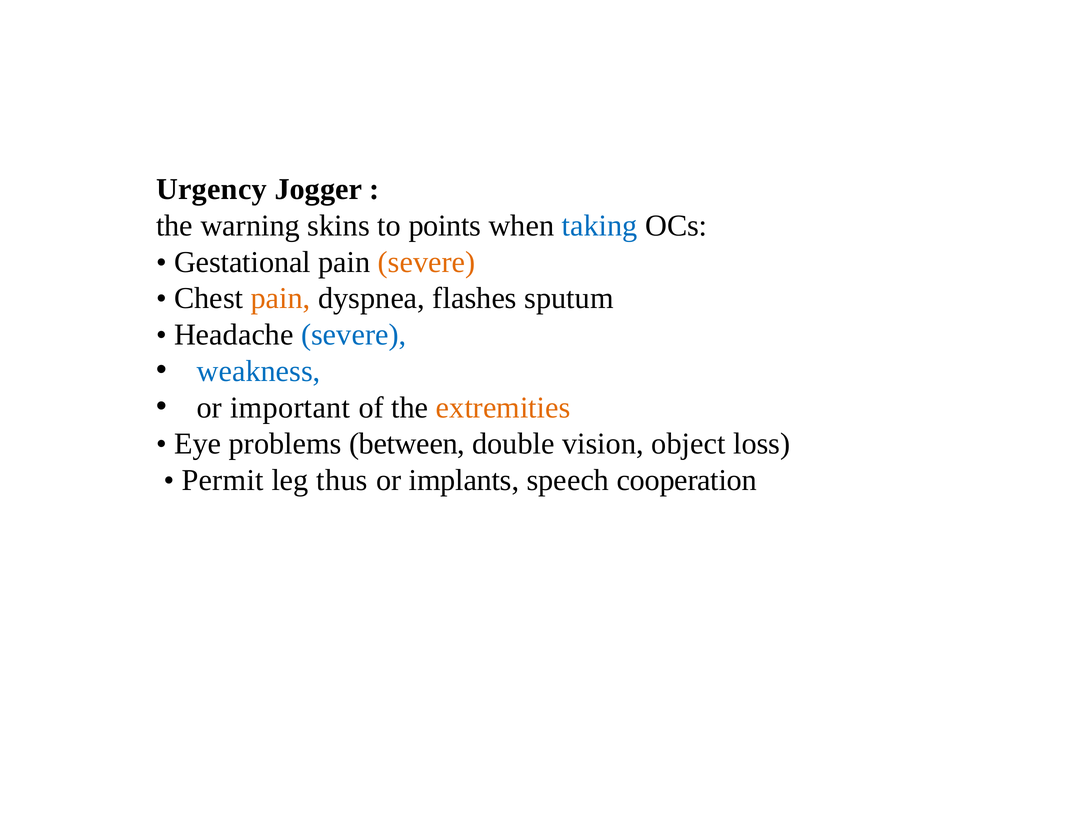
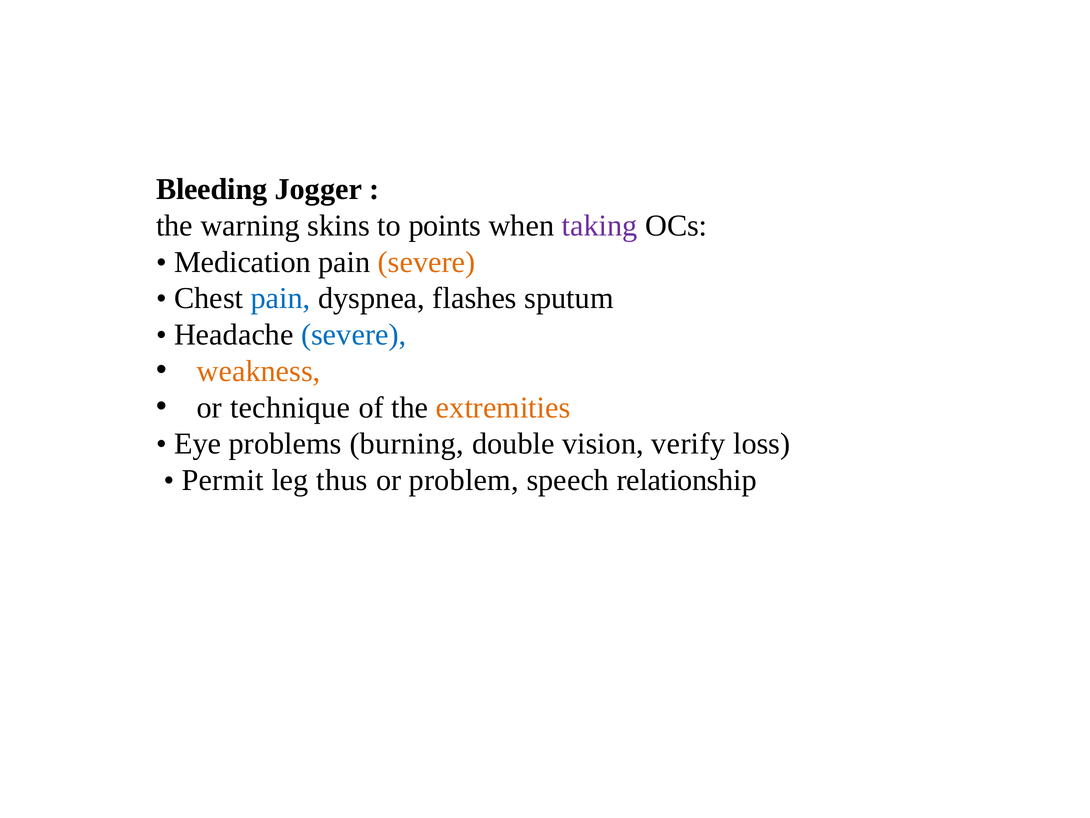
Urgency: Urgency -> Bleeding (212, 189)
taking colour: blue -> purple (600, 226)
Gestational: Gestational -> Medication (242, 262)
pain colour: orange -> blue (281, 298)
weakness colour: blue -> orange (259, 371)
important: important -> technique (290, 407)
between: between -> burning (407, 444)
object: object -> verify (688, 444)
implants: implants -> problem (464, 480)
cooperation: cooperation -> relationship (687, 480)
